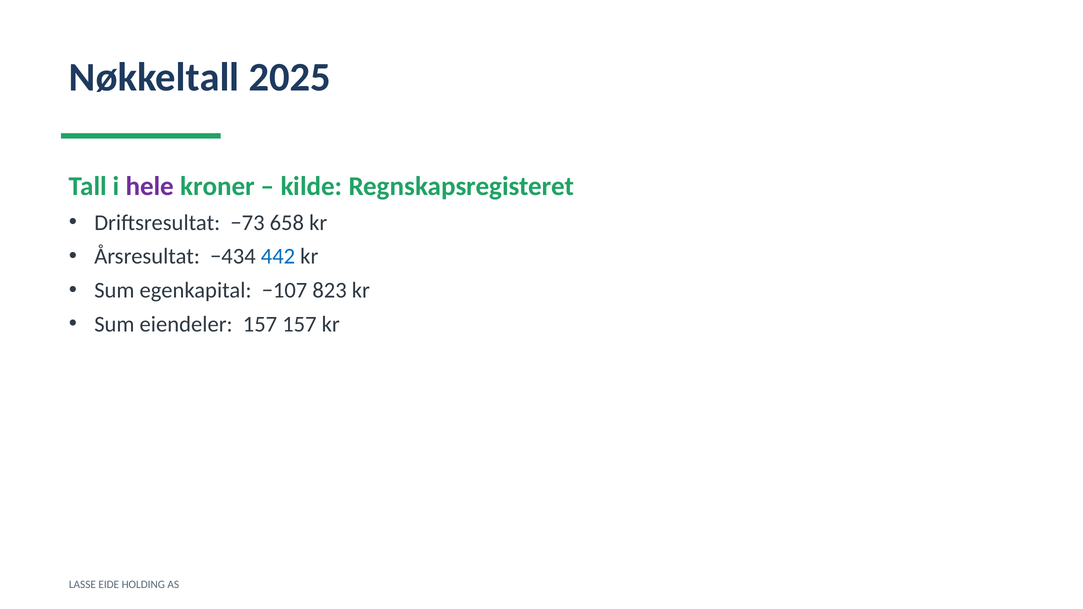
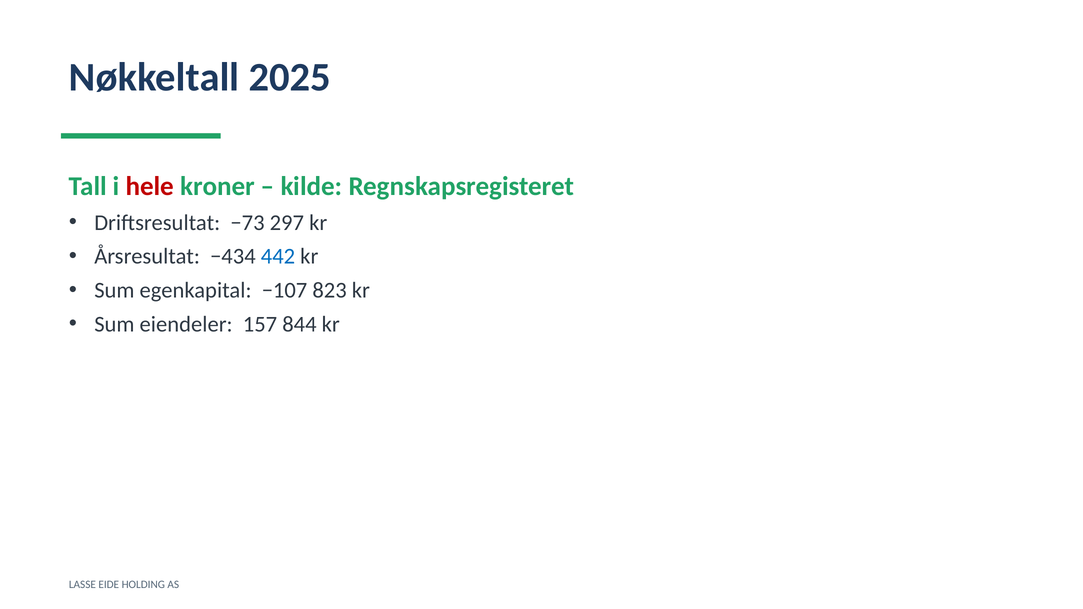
hele colour: purple -> red (150, 186)
658: 658 -> 297 (287, 223)
157 157: 157 -> 844 (299, 324)
